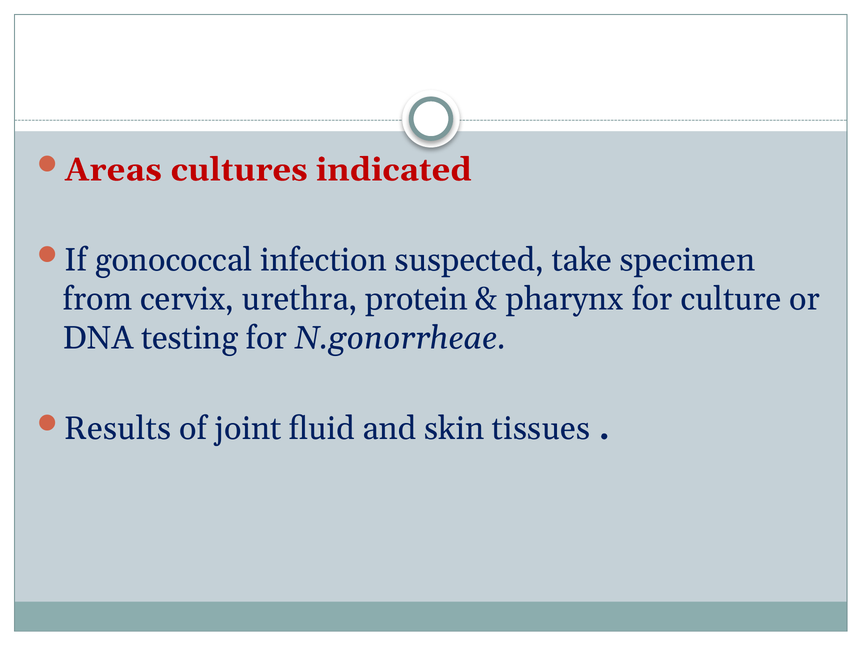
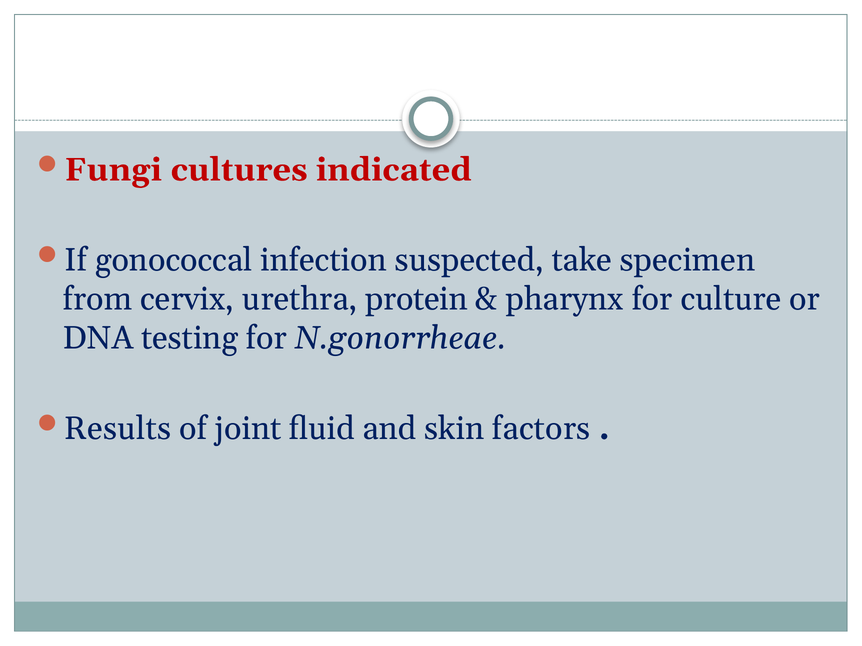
Areas: Areas -> Fungi (113, 170)
tissues: tissues -> factors (541, 429)
